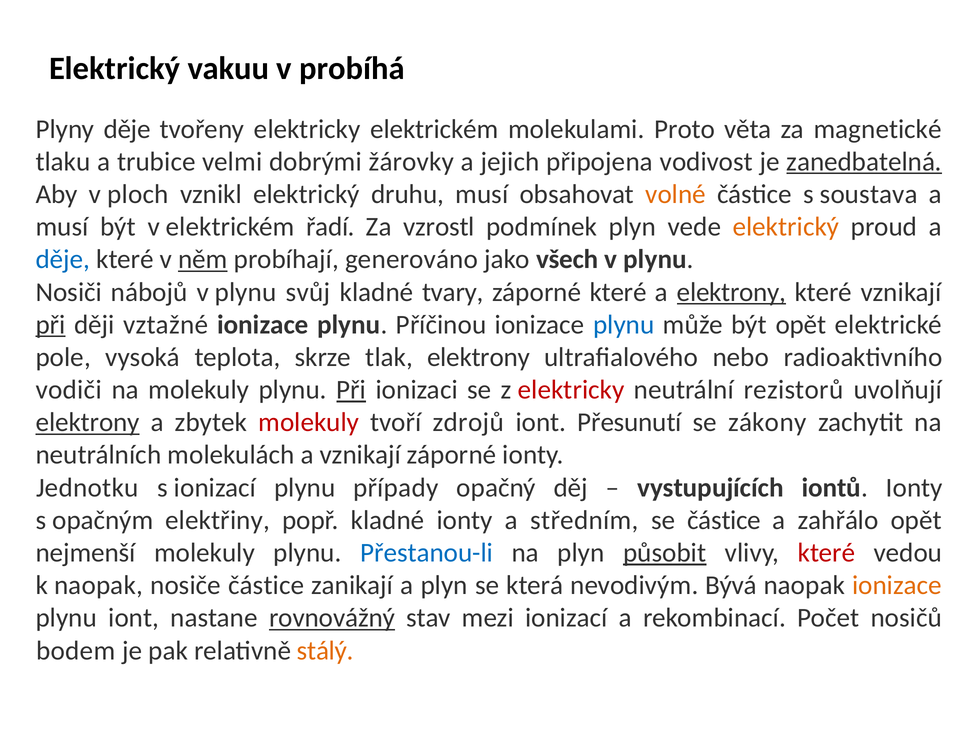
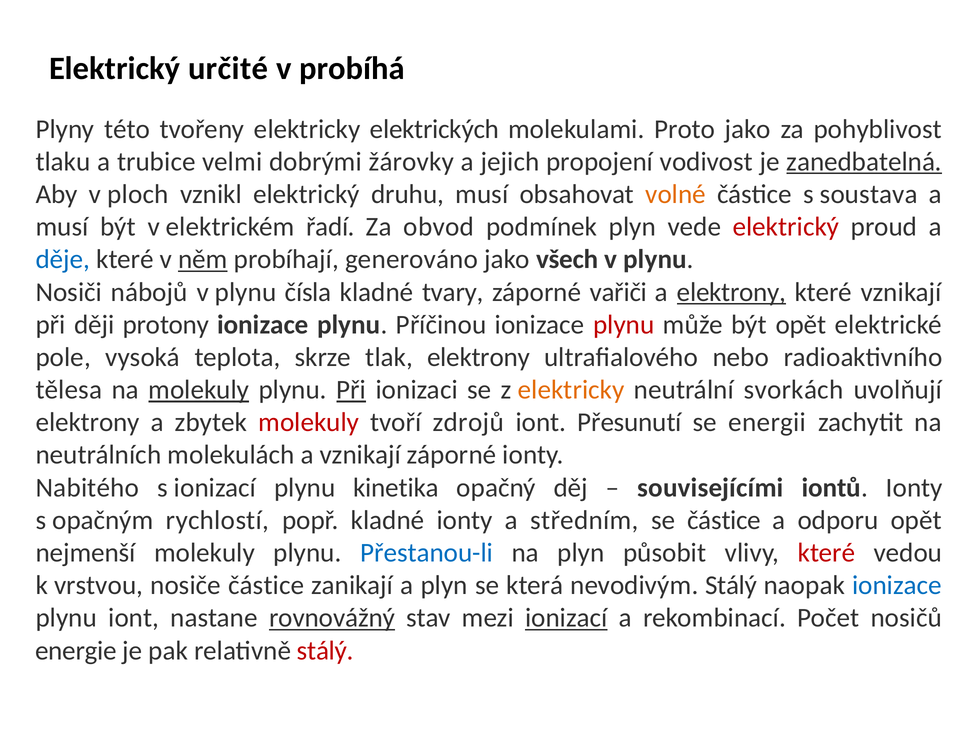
vakuu: vakuu -> určité (228, 68)
Plyny děje: děje -> této (127, 129)
elektricky elektrickém: elektrickém -> elektrických (434, 129)
Proto věta: věta -> jako (748, 129)
magnetické: magnetické -> pohyblivost (878, 129)
připojena: připojena -> propojení (600, 162)
vzrostl: vzrostl -> obvod (439, 227)
elektrický colour: orange -> red (786, 227)
svůj: svůj -> čísla (308, 292)
záporné které: které -> vařiči (618, 292)
při underline: present -> none (51, 325)
vztažné: vztažné -> protony (166, 325)
plynu colour: blue -> red (624, 325)
vodiči: vodiči -> tělesa (69, 390)
molekuly underline: none -> present (199, 390)
elektricky colour: red -> orange (571, 390)
rezistorů: rezistorů -> svorkách (794, 390)
elektrony underline: present -> none (88, 423)
zákony: zákony -> energii (767, 423)
Jednotku: Jednotku -> Nabitého (87, 488)
případy: případy -> kinetika (396, 488)
vystupujících: vystupujících -> souvisejícími (710, 488)
elektřiny: elektřiny -> rychlostí (218, 521)
zahřálo: zahřálo -> odporu (838, 521)
působit underline: present -> none (665, 553)
k naopak: naopak -> vrstvou (99, 586)
nevodivým Bývá: Bývá -> Stálý (731, 586)
ionizace colour: orange -> blue (897, 586)
ionizací underline: none -> present (566, 618)
bodem: bodem -> energie (76, 651)
stálý colour: orange -> red (325, 651)
